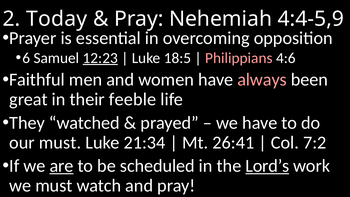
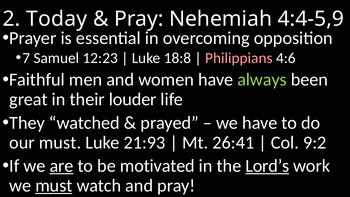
6: 6 -> 7 (26, 58)
12:23 underline: present -> none (100, 58)
18:5: 18:5 -> 18:8 (177, 58)
always colour: pink -> light green (262, 80)
feeble: feeble -> louder (133, 99)
21:34: 21:34 -> 21:93 (144, 142)
7:2: 7:2 -> 9:2 (315, 142)
scheduled: scheduled -> motivated (157, 166)
must underline: none -> present (54, 185)
